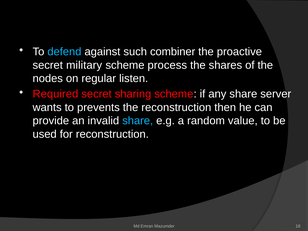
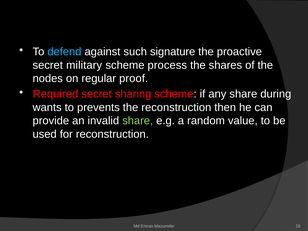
combiner: combiner -> signature (173, 52)
listen: listen -> proof (134, 78)
server: server -> during (276, 94)
share colour: light blue -> light green (138, 121)
